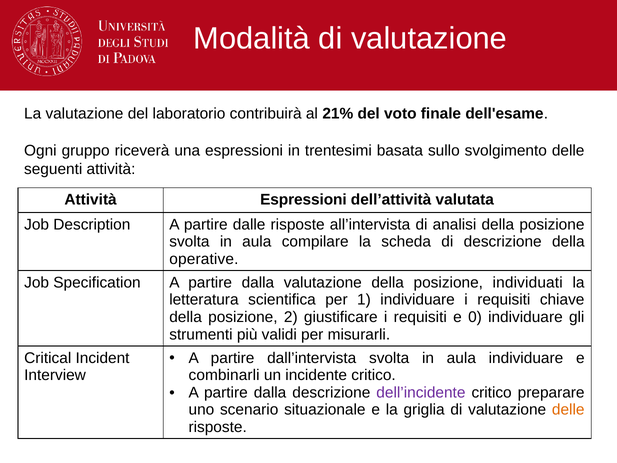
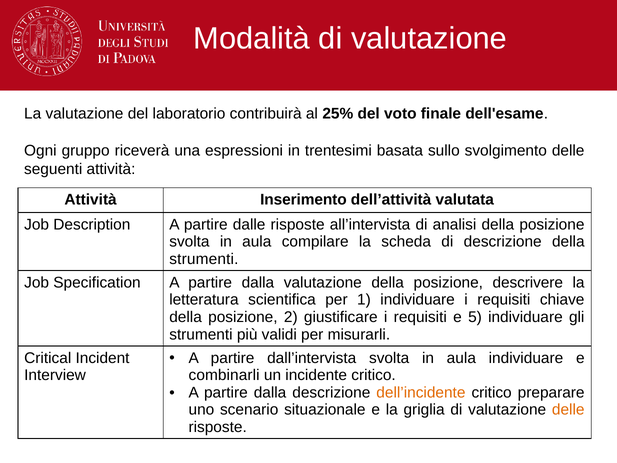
21%: 21% -> 25% (338, 114)
Attività Espressioni: Espressioni -> Inserimento (303, 200)
operative: operative -> strumenti (204, 259)
individuati: individuati -> descrivere (528, 282)
0: 0 -> 5 (475, 317)
dell’incidente colour: purple -> orange (421, 392)
